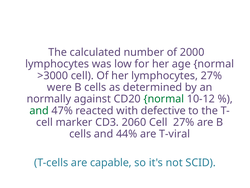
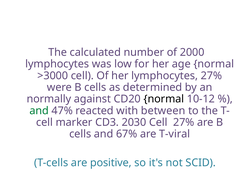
normal colour: green -> black (164, 99)
defective: defective -> between (163, 110)
2060: 2060 -> 2030 (134, 122)
44%: 44% -> 67% (127, 134)
capable: capable -> positive (111, 162)
